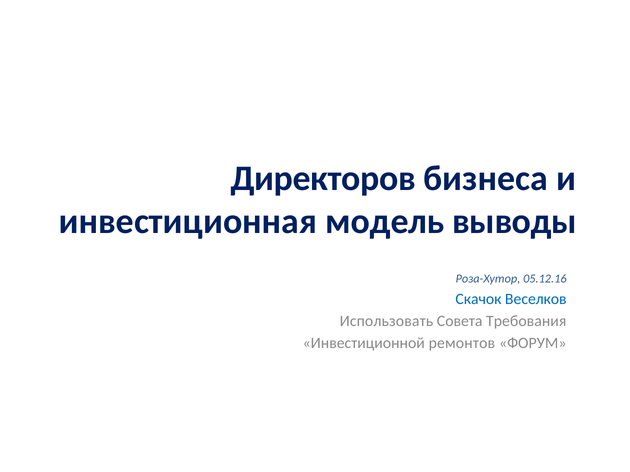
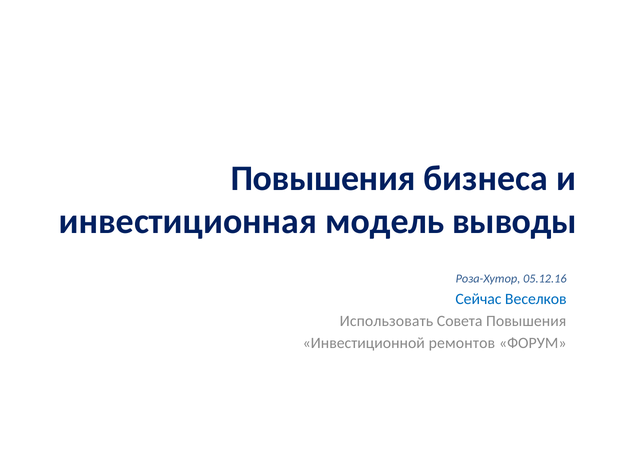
Директоров: Директоров -> Повышения (323, 178)
Скачок: Скачок -> Сейчас (478, 299)
Совета Требования: Требования -> Повышения (526, 321)
